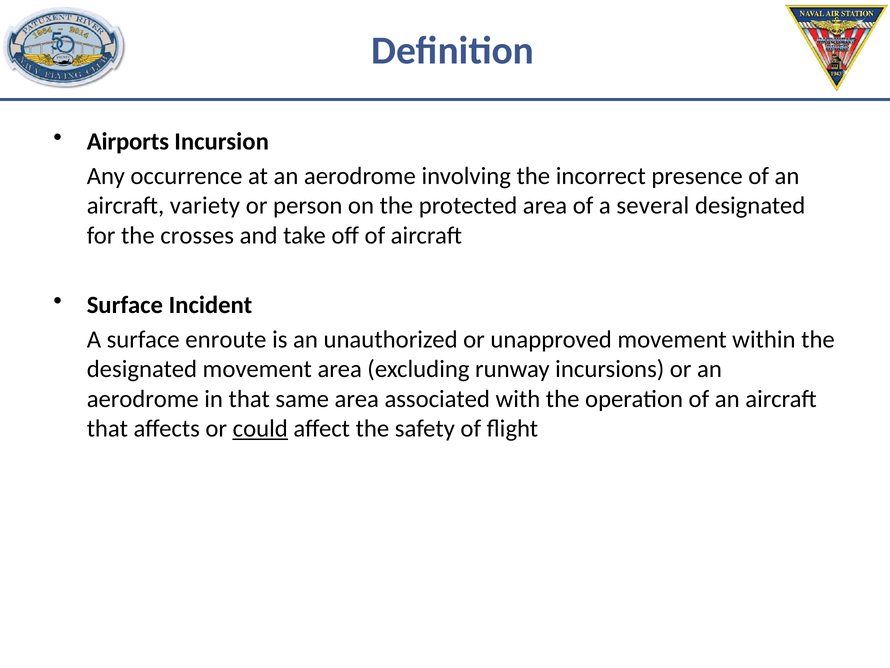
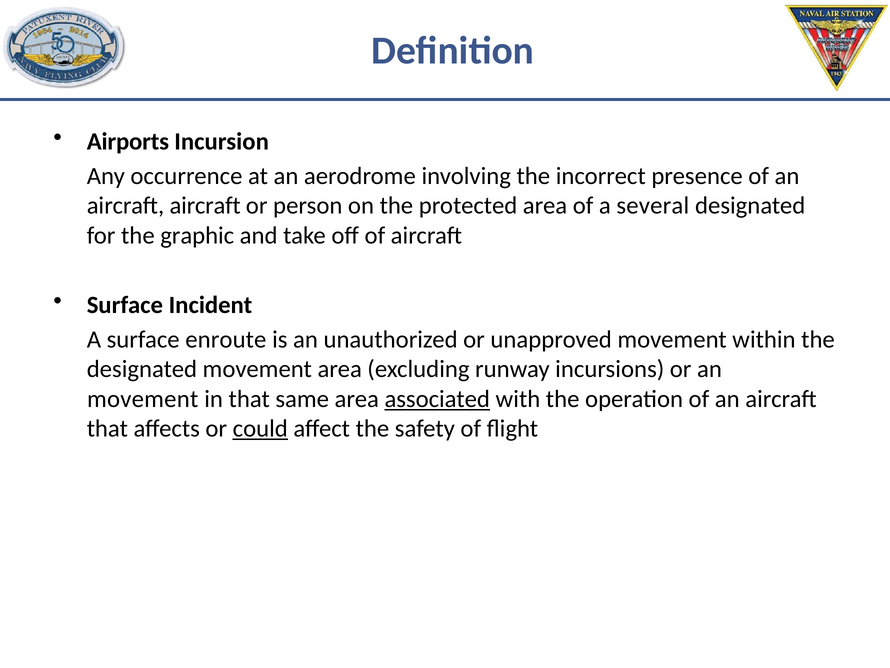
aircraft variety: variety -> aircraft (205, 206)
crosses: crosses -> graphic (197, 235)
aerodrome: aerodrome -> movement (143, 399)
associated underline: none -> present (437, 399)
